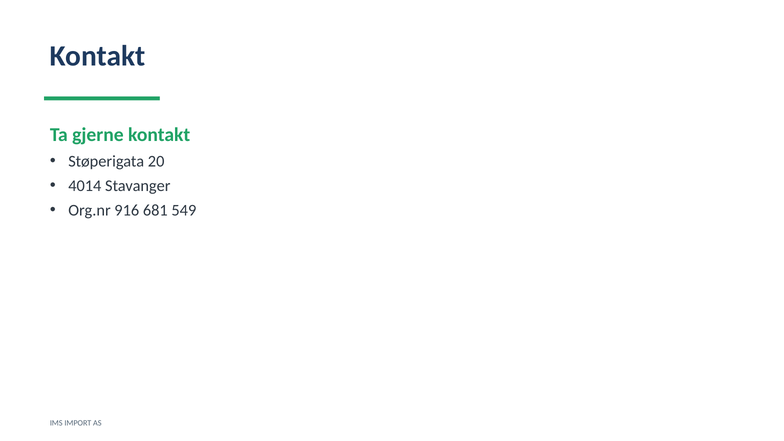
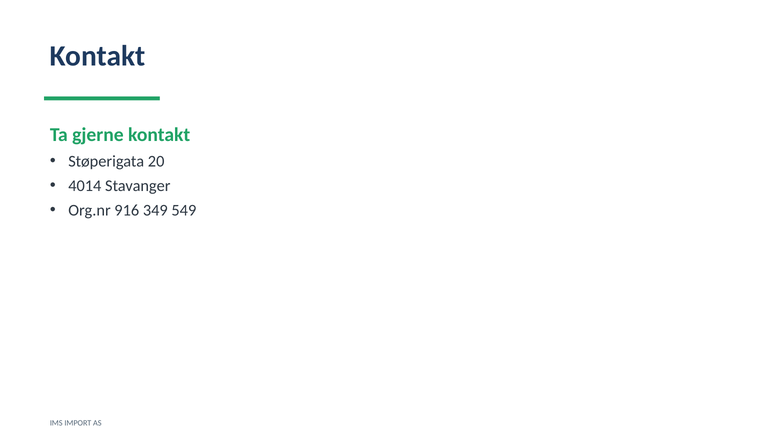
681: 681 -> 349 (155, 210)
